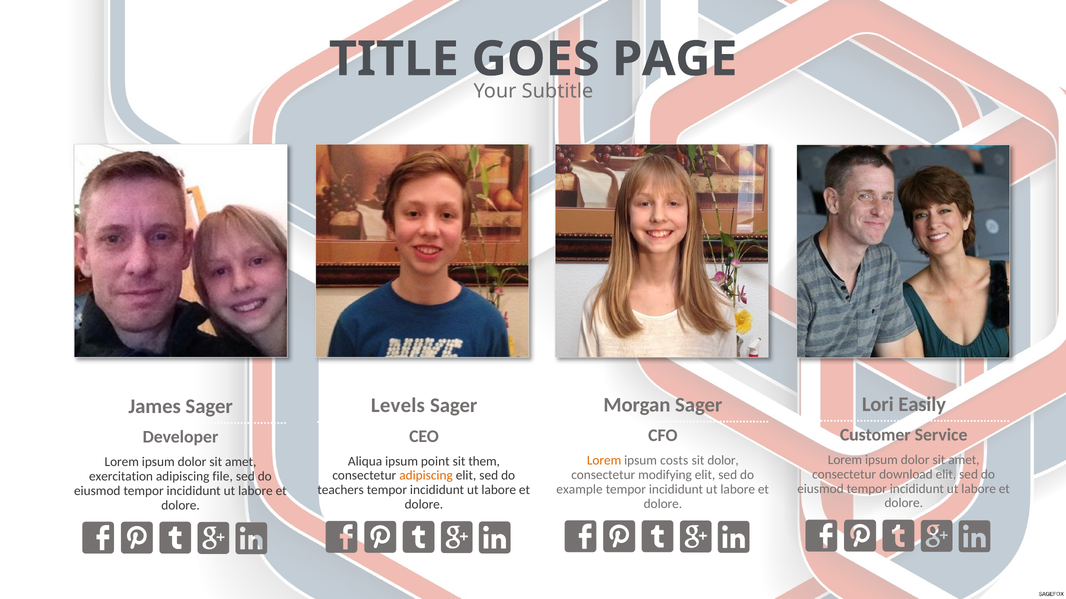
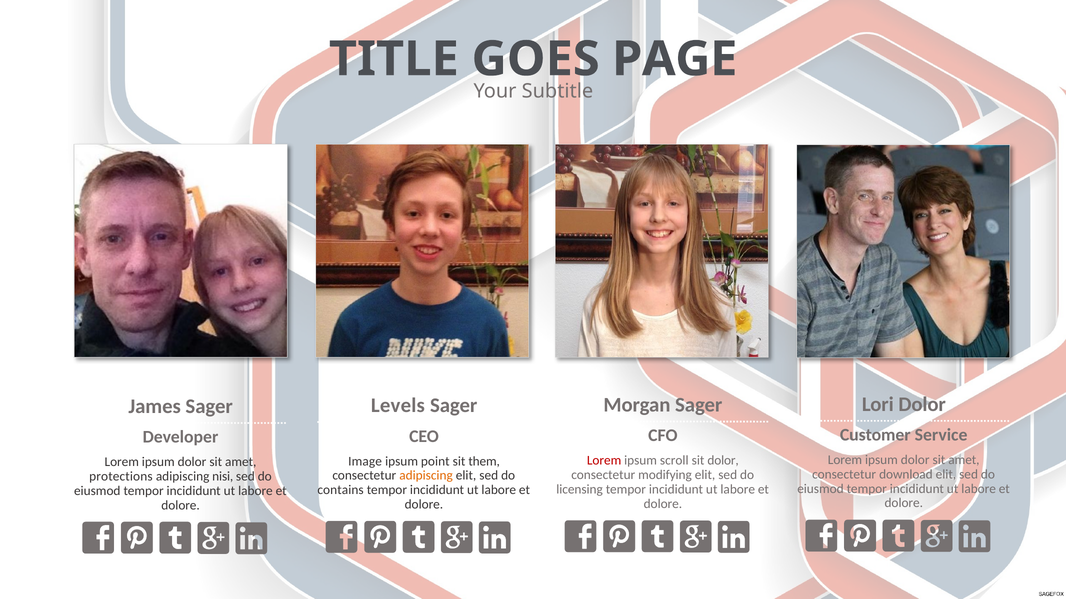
Lori Easily: Easily -> Dolor (922, 405)
Lorem colour: orange -> red (604, 461)
costs: costs -> scroll (674, 461)
Aliqua: Aliqua -> Image (365, 462)
exercitation: exercitation -> protections (121, 477)
file: file -> nisi (223, 477)
example: example -> licensing (580, 490)
teachers: teachers -> contains (341, 490)
